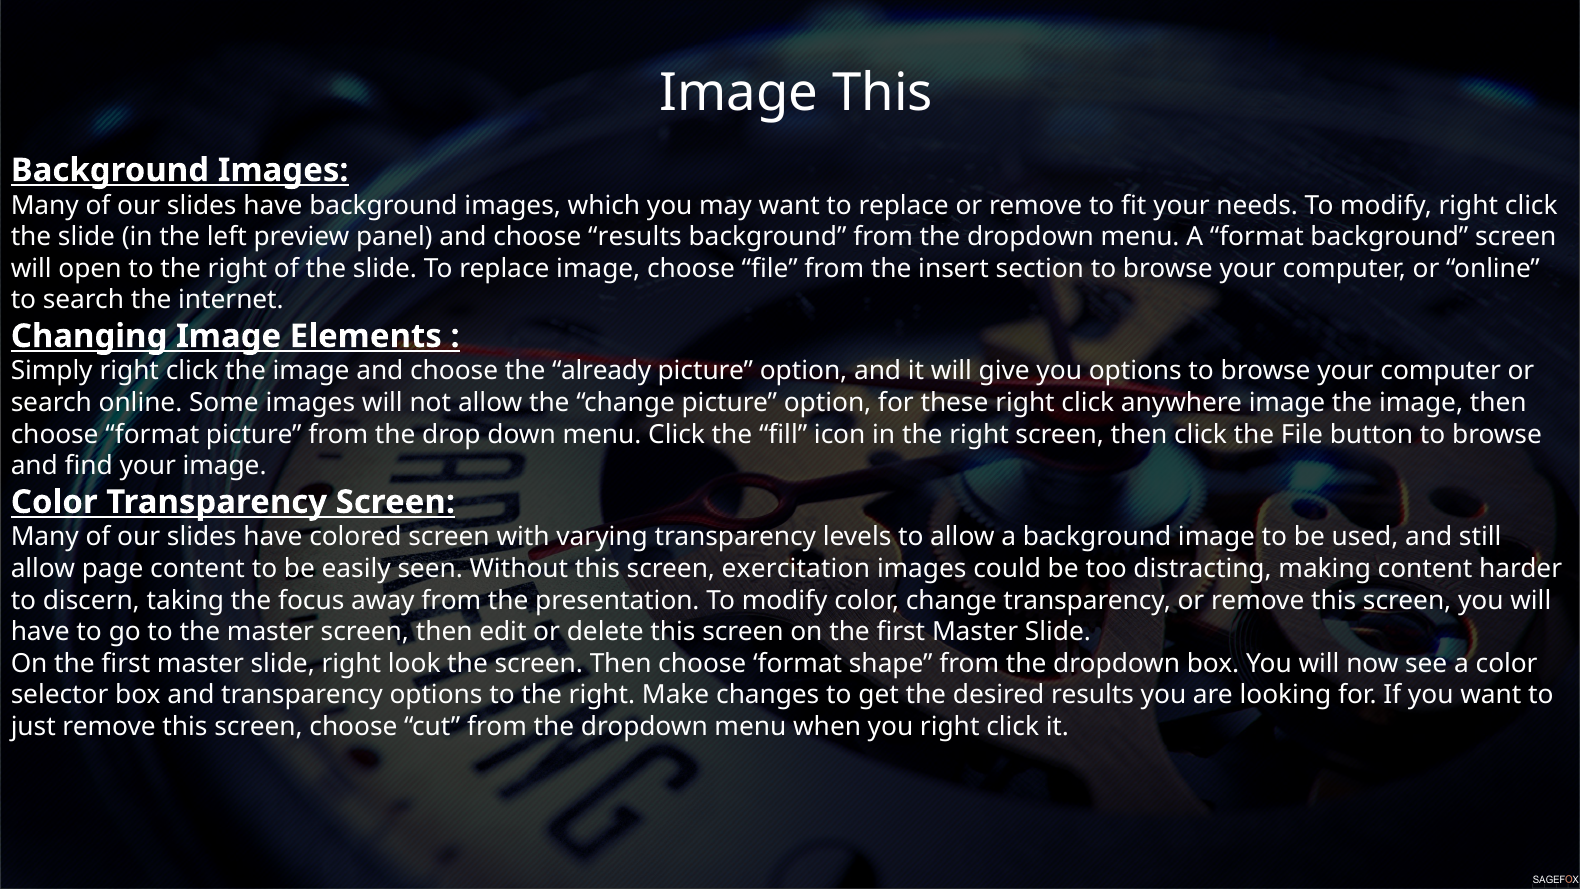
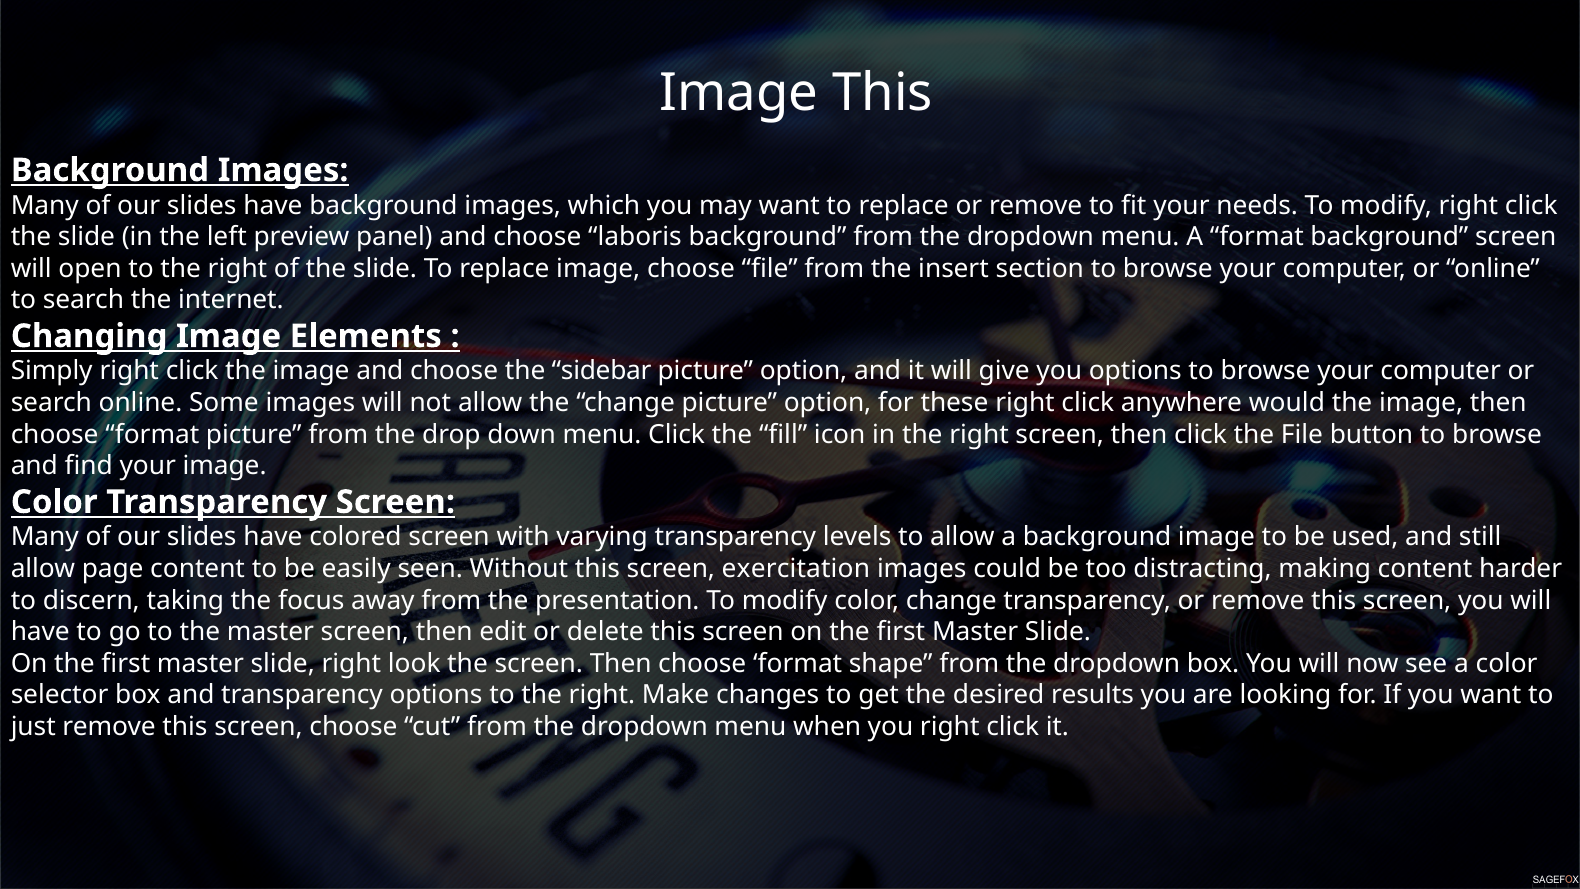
choose results: results -> laboris (635, 237)
already: already -> sidebar (602, 371)
anywhere image: image -> would (1287, 403)
